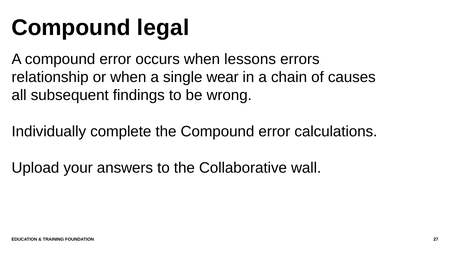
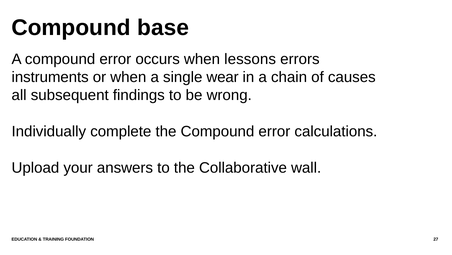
legal: legal -> base (163, 27)
relationship: relationship -> instruments (50, 77)
